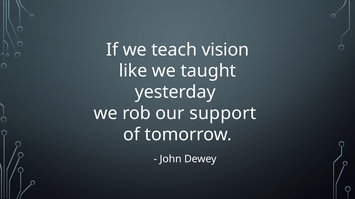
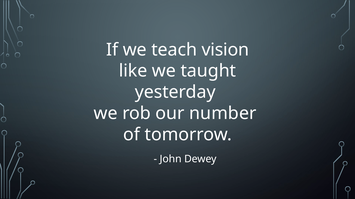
support: support -> number (223, 114)
